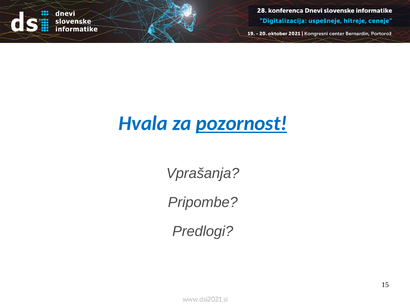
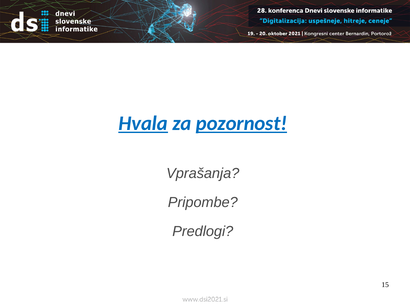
Hvala underline: none -> present (143, 123)
